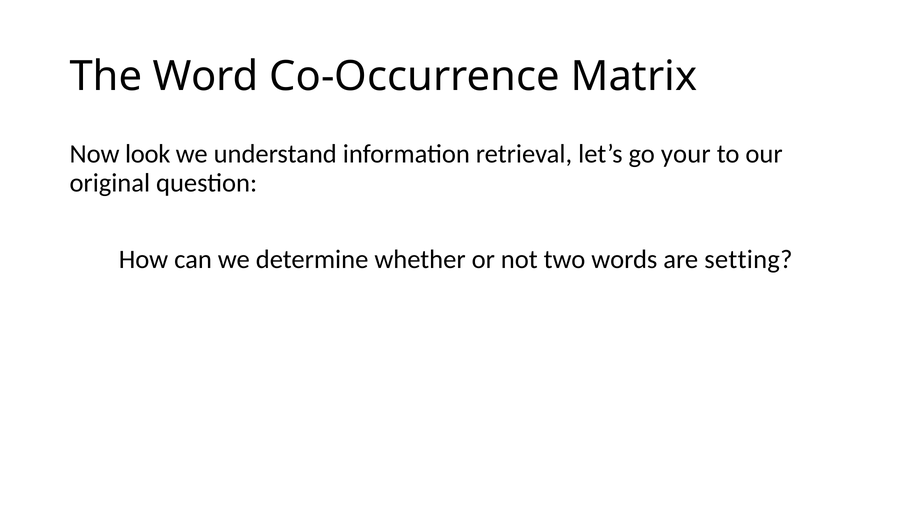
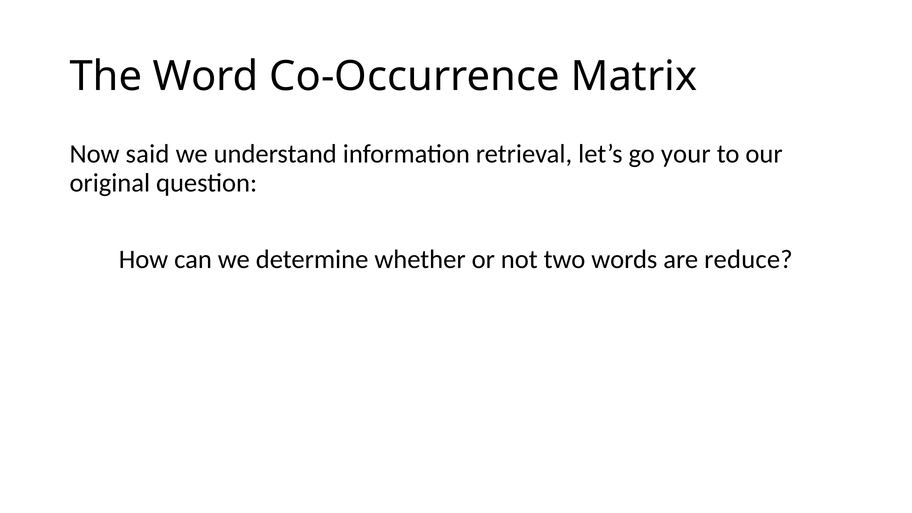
look: look -> said (147, 154)
setting: setting -> reduce (748, 259)
